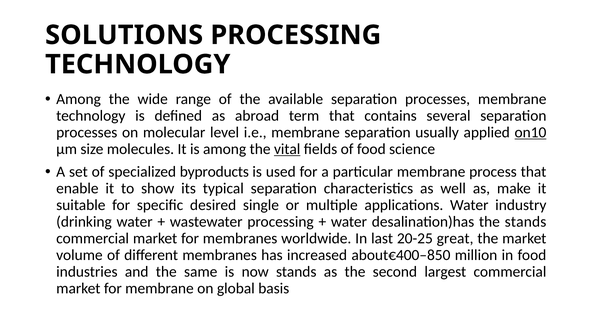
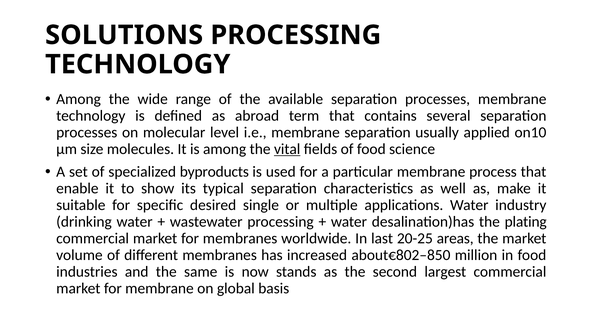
on10 underline: present -> none (530, 132)
the stands: stands -> plating (526, 222)
great: great -> areas (455, 238)
about€400–850: about€400–850 -> about€802–850 (401, 255)
